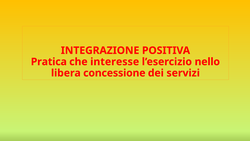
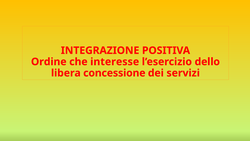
Pratica: Pratica -> Ordine (49, 62)
nello: nello -> dello (207, 62)
